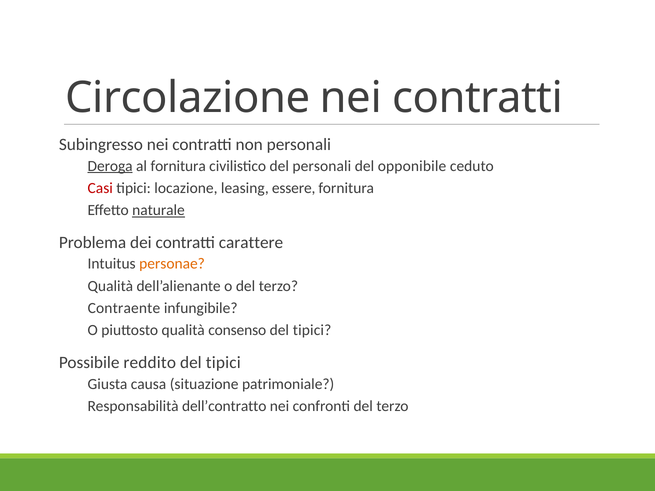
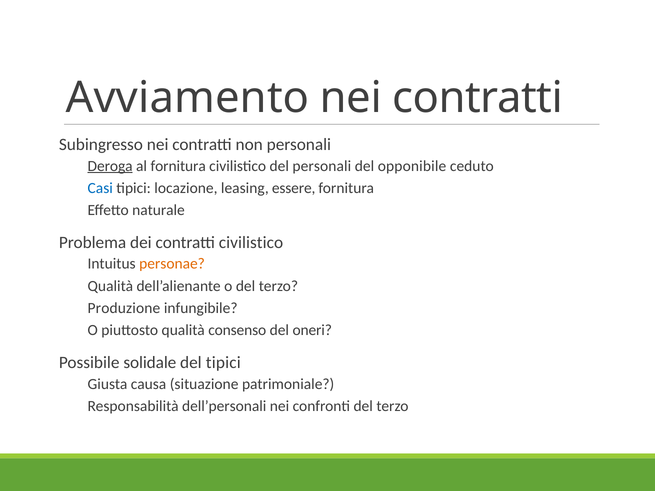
Circolazione: Circolazione -> Avviamento (187, 98)
Casi colour: red -> blue (100, 188)
naturale underline: present -> none (159, 210)
contratti carattere: carattere -> civilistico (251, 243)
Contraente: Contraente -> Produzione (124, 308)
tipici: tipici -> oneri (312, 331)
reddito: reddito -> solidale (150, 363)
dell’contratto: dell’contratto -> dell’personali (224, 406)
